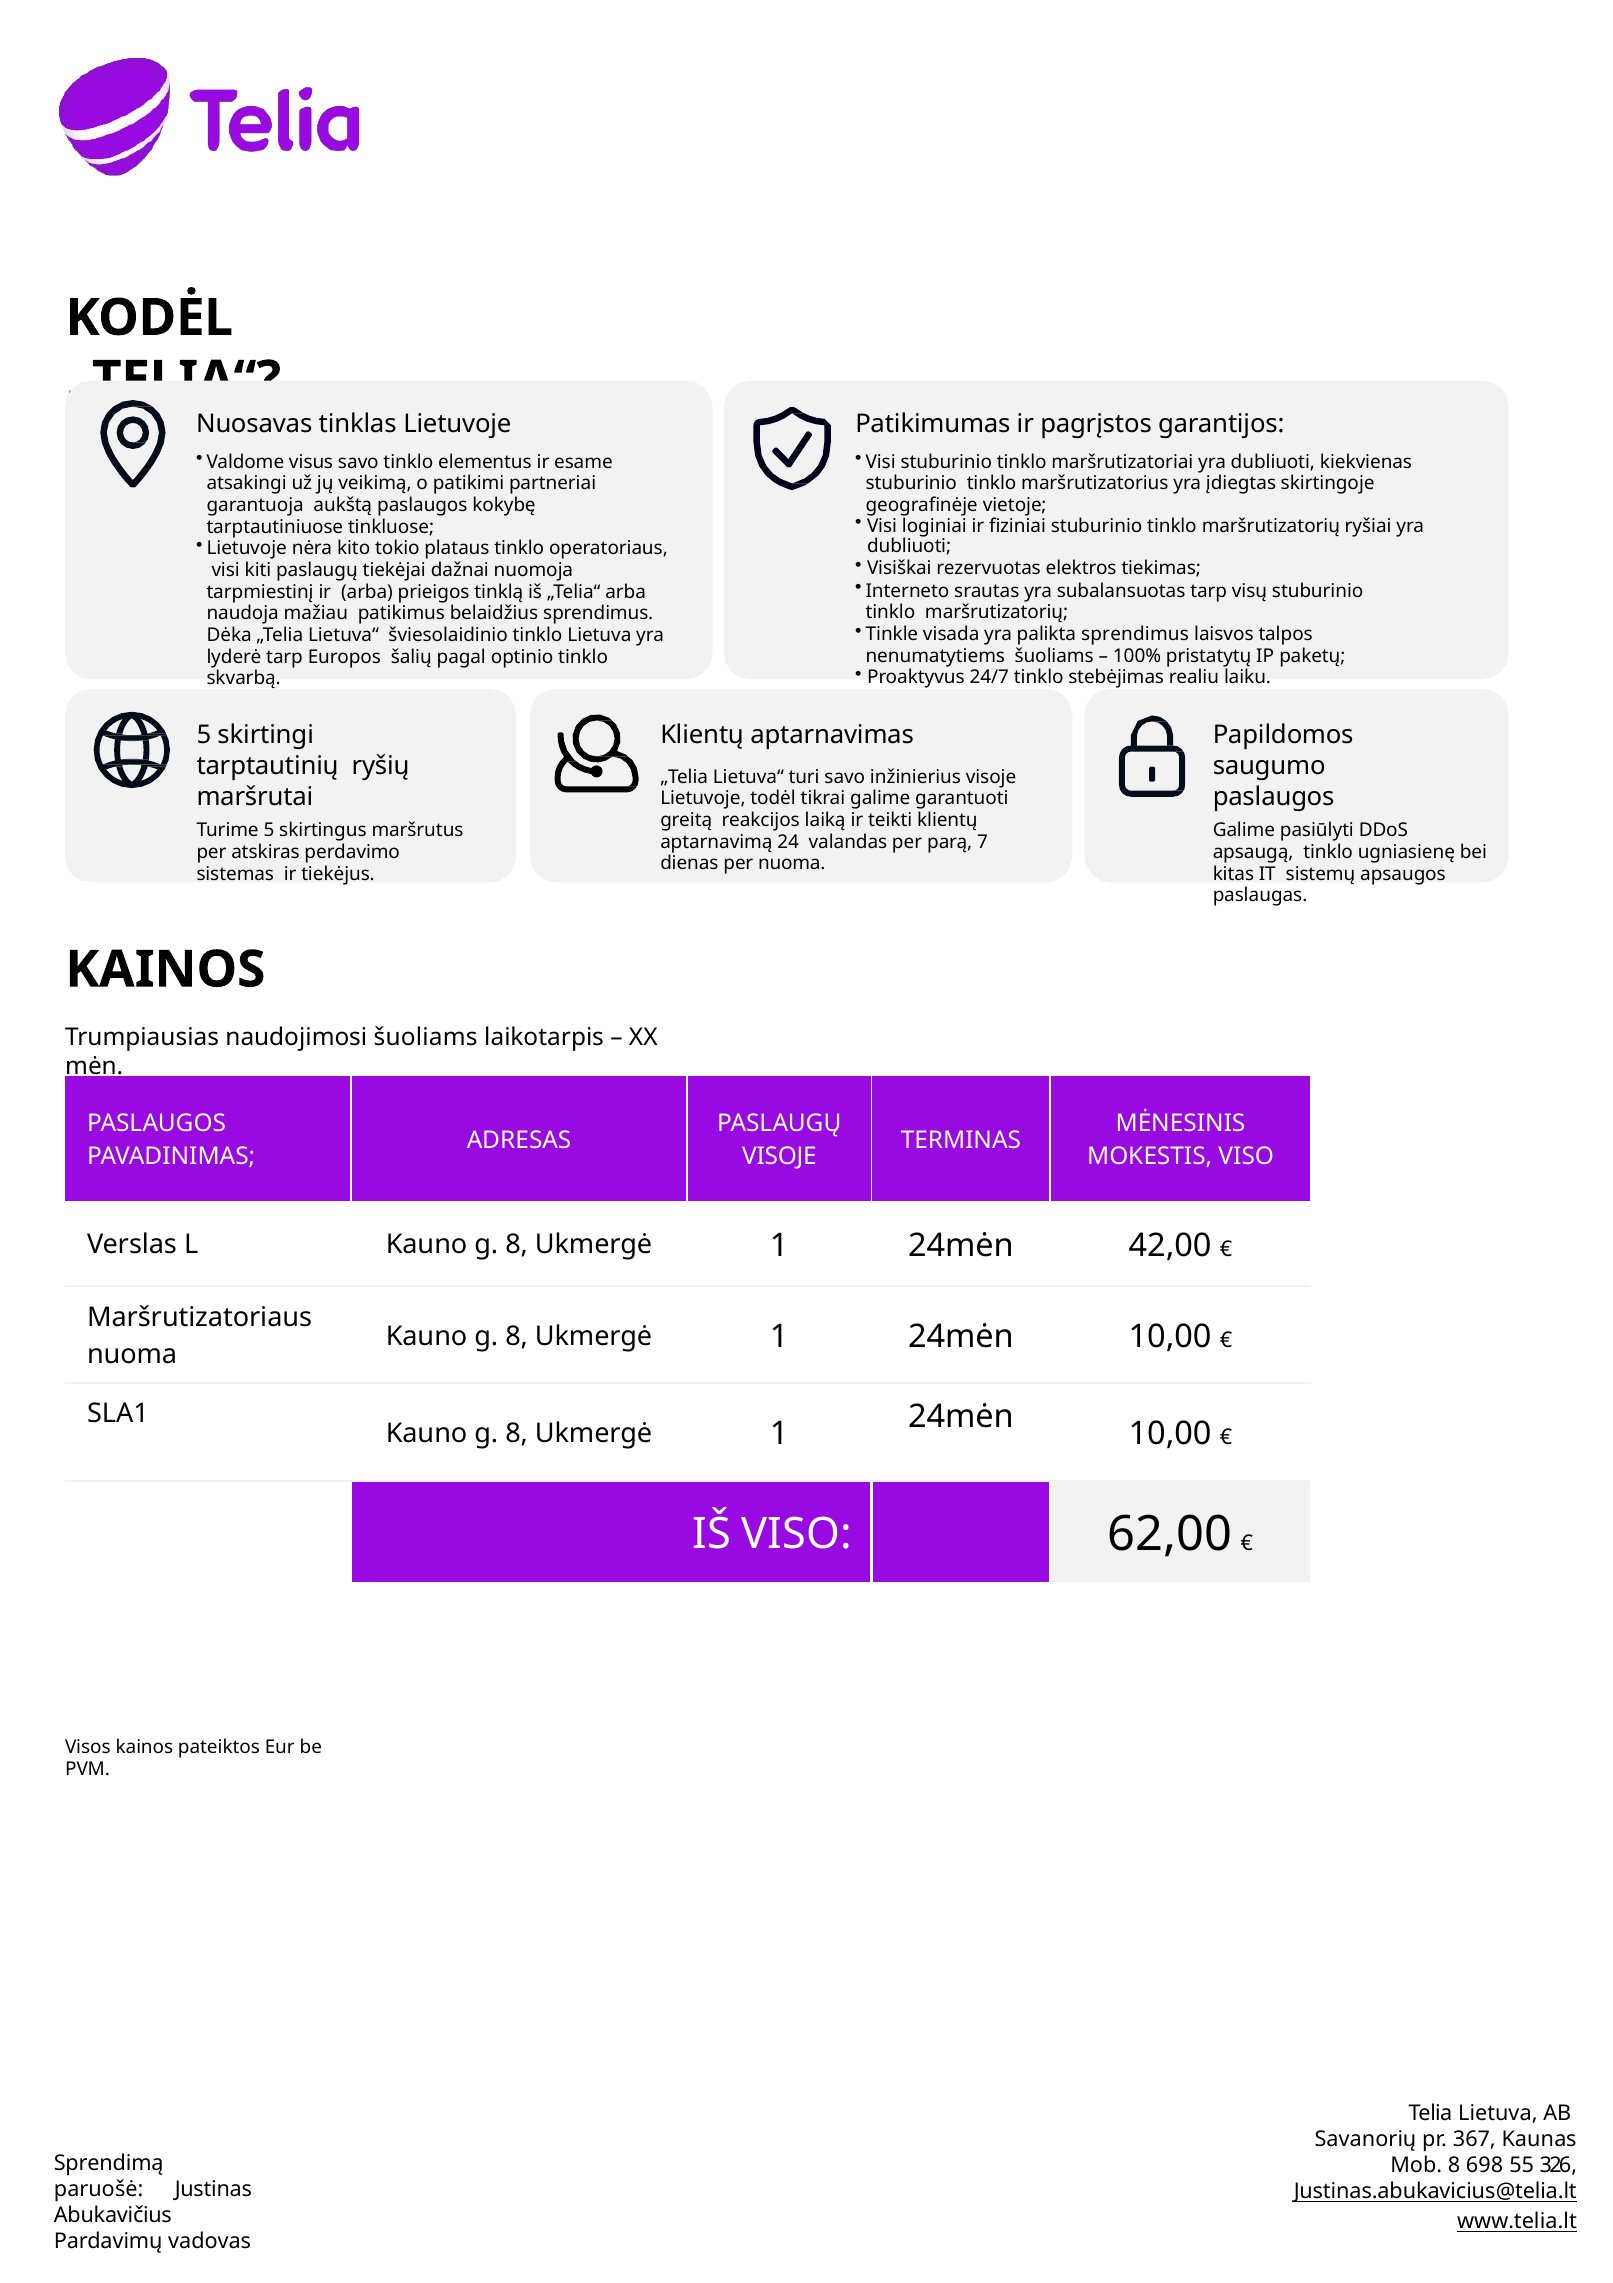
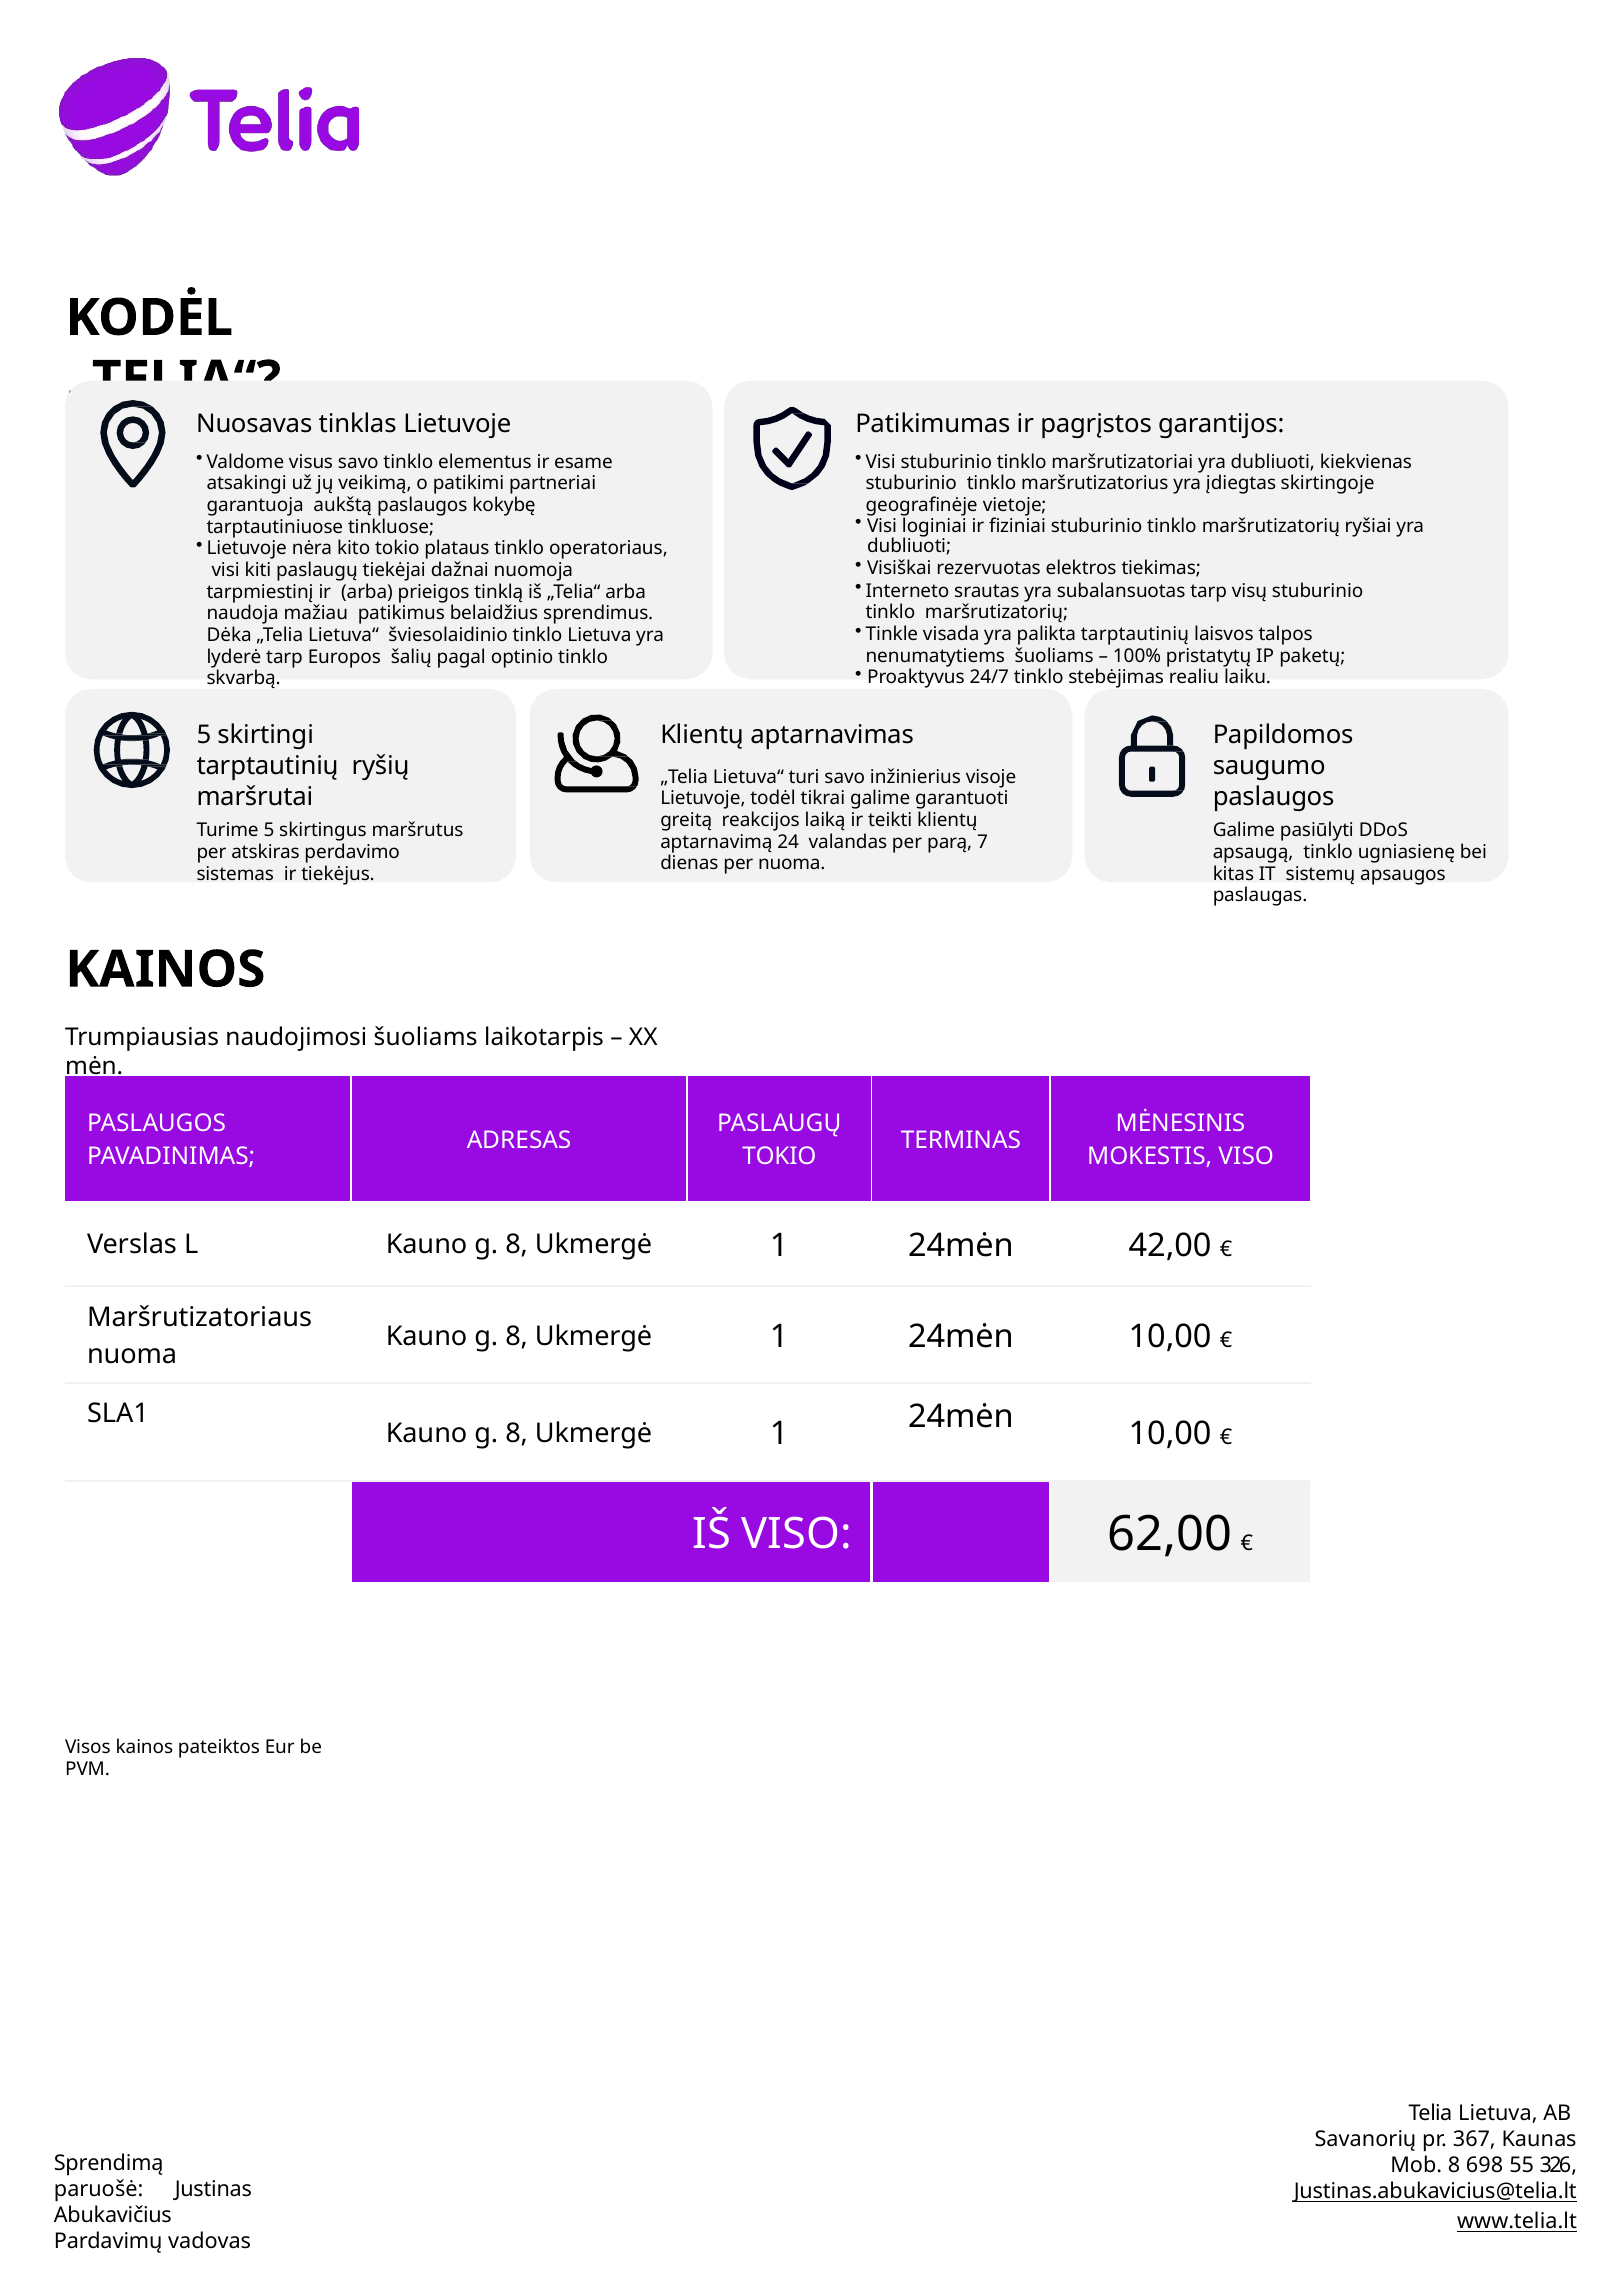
palikta sprendimus: sprendimus -> tarptautinių (1135, 634)
VISOJE: VISOJE -> TOKIO (779, 1156)
